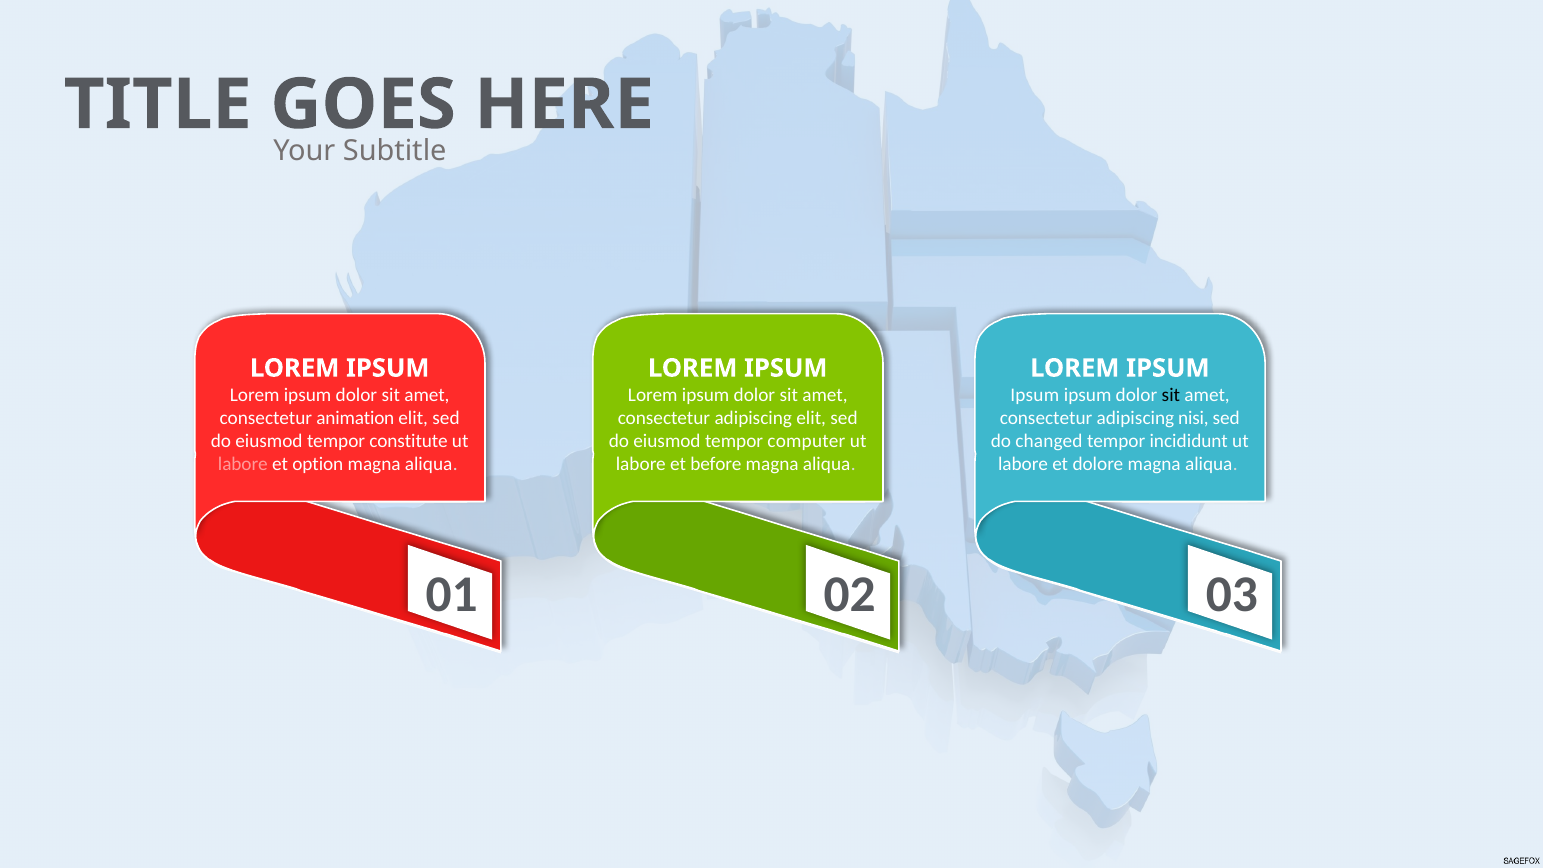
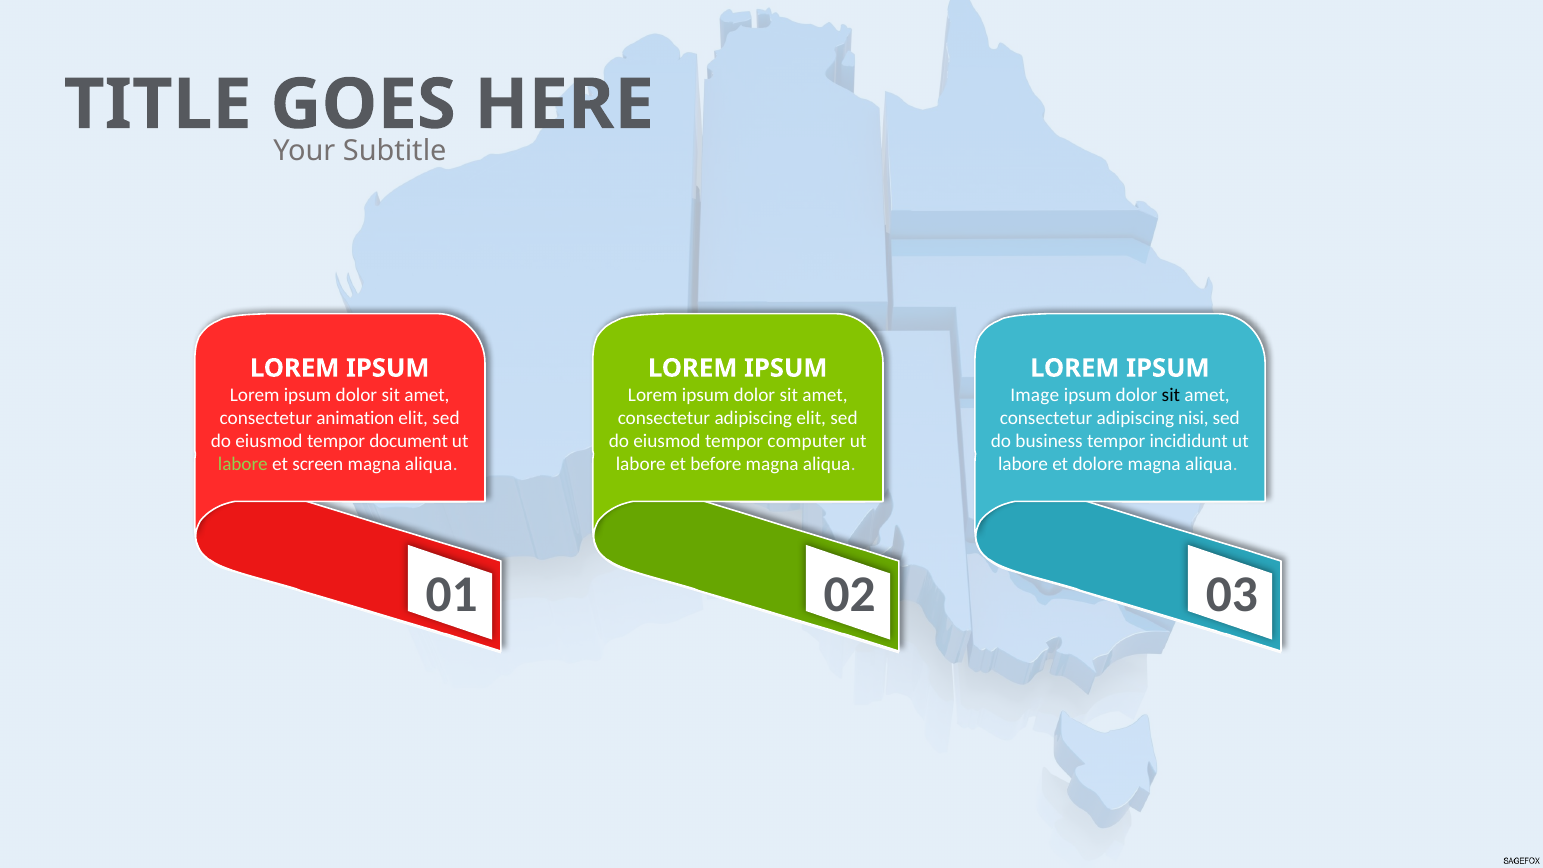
Ipsum: Ipsum -> Image (1035, 395)
constitute: constitute -> document (409, 441)
changed: changed -> business (1049, 441)
labore colour: pink -> light green (243, 464)
option: option -> screen (318, 464)
